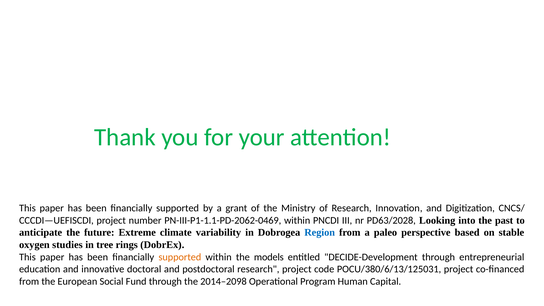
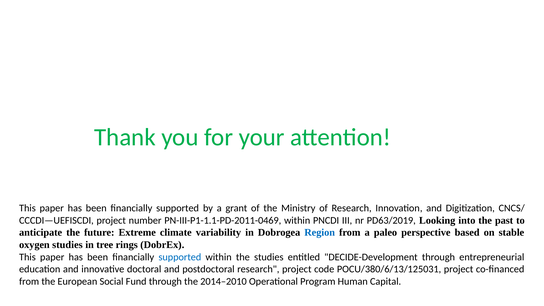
PN-III-P1-1.1-PD-2062-0469: PN-III-P1-1.1-PD-2062-0469 -> PN-III-P1-1.1-PD-2011-0469 (223, 220)
PD63/2028: PD63/2028 -> PD63/2019 (391, 220)
supported colour: orange -> blue (180, 257)
the models: models -> studies (269, 257)
2014–2098: 2014–2098 -> 2014–2010 (224, 282)
